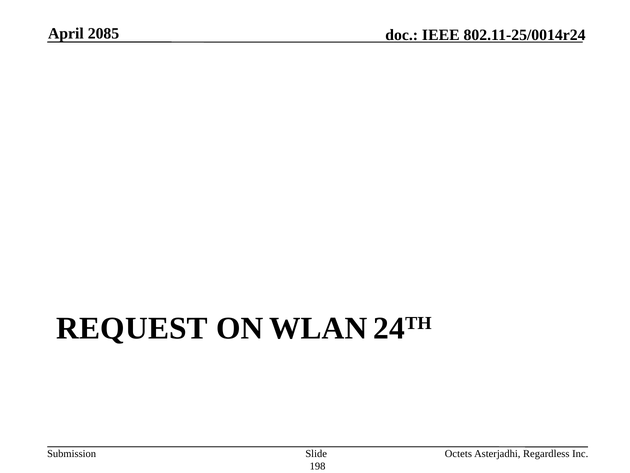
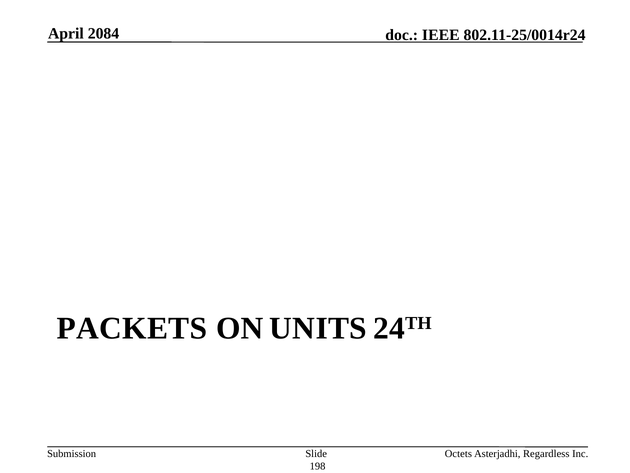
2085: 2085 -> 2084 (104, 33)
REQUEST: REQUEST -> PACKETS (132, 328)
WLAN: WLAN -> UNITS (318, 328)
